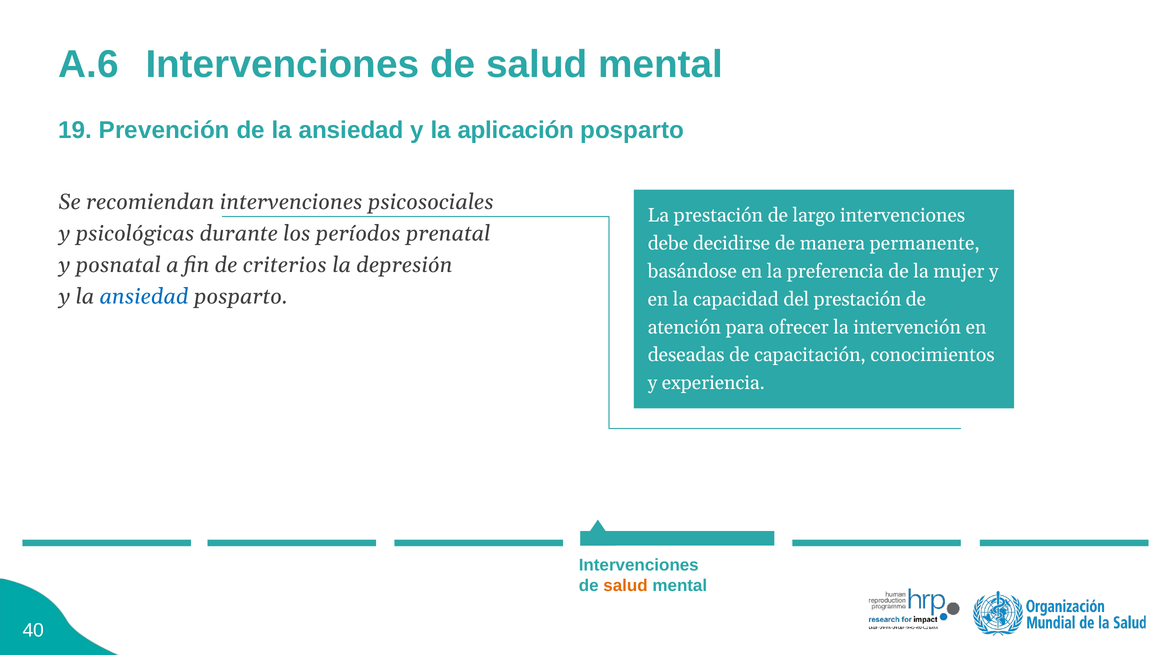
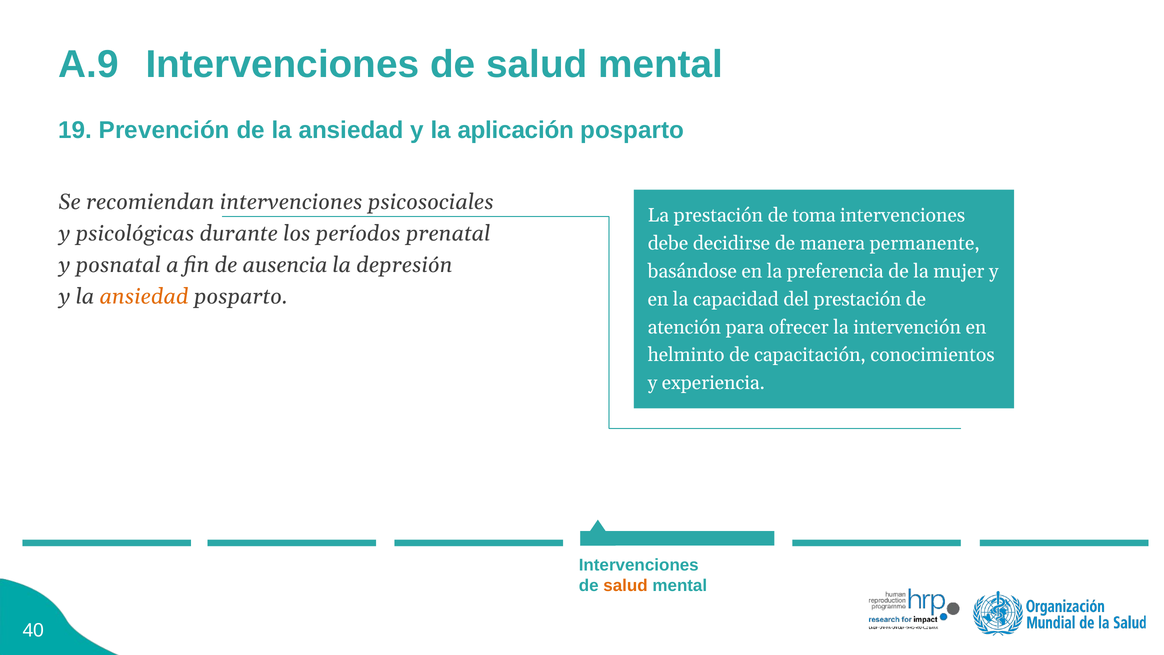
A.6: A.6 -> A.9 (88, 64)
largo: largo -> toma (814, 215)
criterios: criterios -> ausencia (285, 265)
ansiedad colour: blue -> orange (144, 296)
deseadas: deseadas -> helminto (686, 355)
